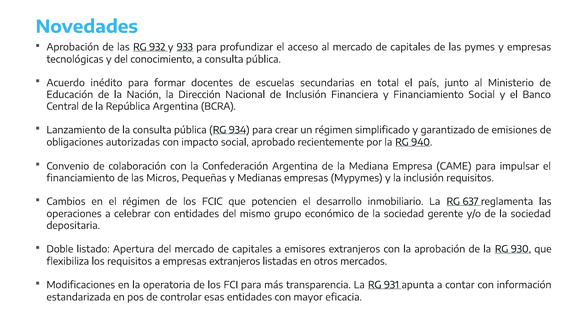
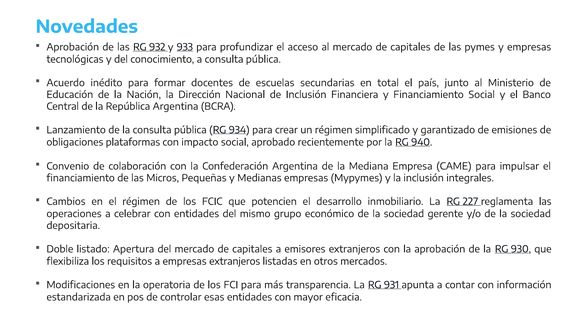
autorizadas: autorizadas -> plataformas (133, 142)
inclusión requisitos: requisitos -> integrales (470, 178)
637: 637 -> 227 (470, 201)
